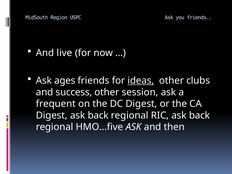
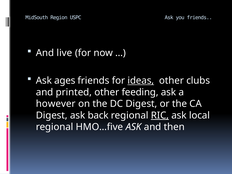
success: success -> printed (74, 92)
session: session -> feeding (140, 92)
frequent: frequent -> however (56, 104)
RIC underline: none -> present (160, 115)
back: back -> local (199, 115)
